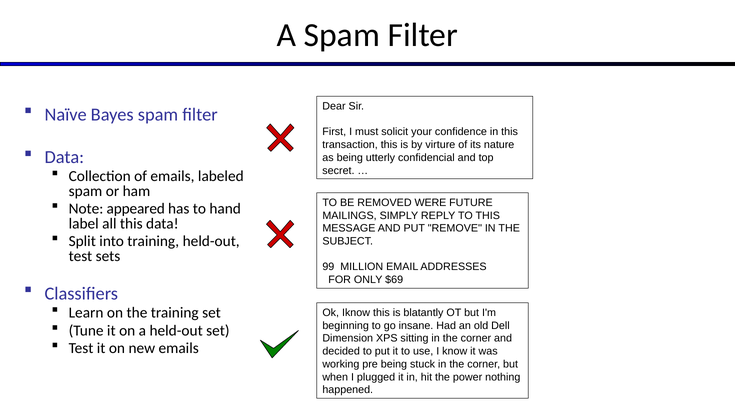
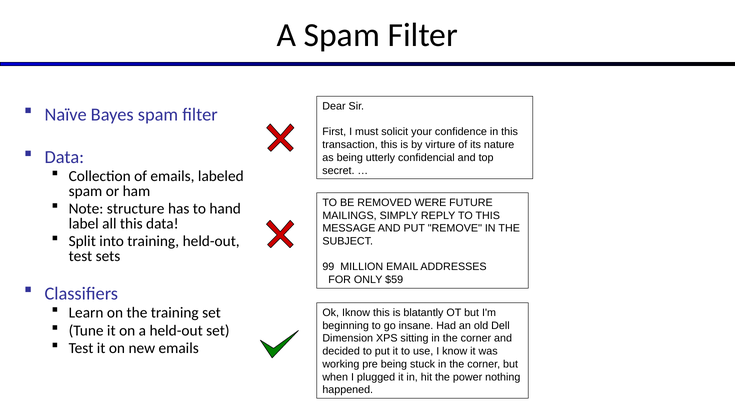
appeared: appeared -> structure (136, 209)
$69: $69 -> $59 (394, 280)
